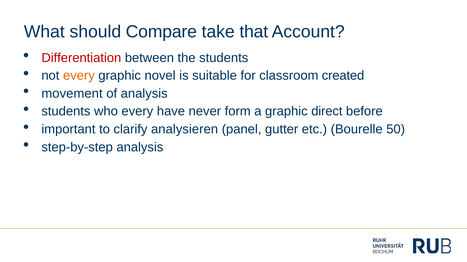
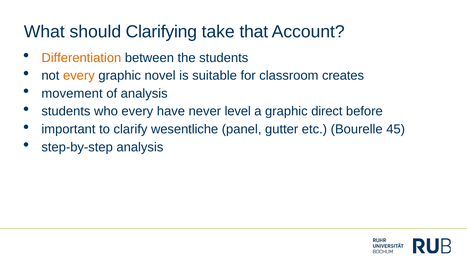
Compare: Compare -> Clarifying (161, 32)
Differentiation colour: red -> orange (81, 58)
created: created -> creates (343, 76)
form: form -> level (238, 112)
analysieren: analysieren -> wesentliche (185, 130)
50: 50 -> 45 (396, 130)
